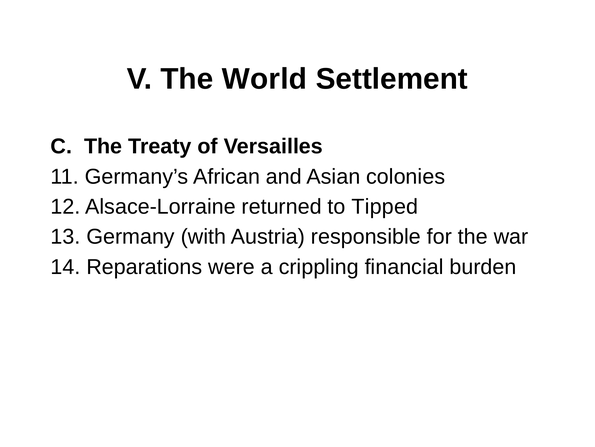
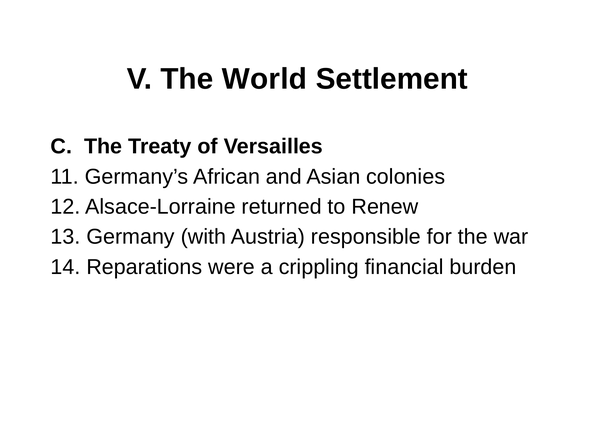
Tipped: Tipped -> Renew (385, 206)
